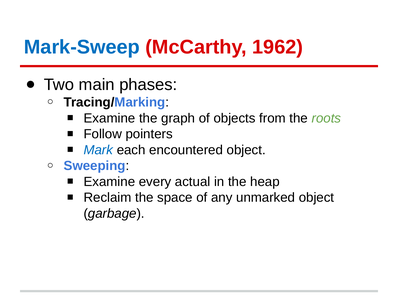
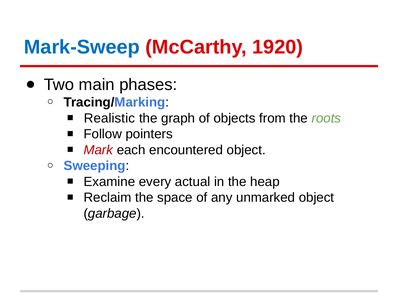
1962: 1962 -> 1920 (278, 47)
Examine: Examine -> Realistic (109, 118)
Mark colour: blue -> red (98, 150)
